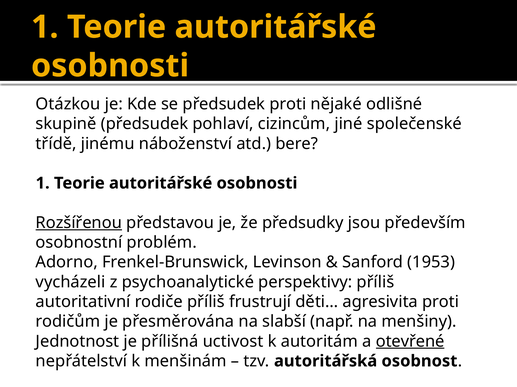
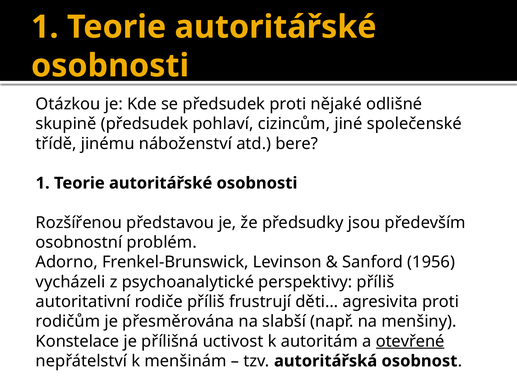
Rozšířenou underline: present -> none (79, 223)
1953: 1953 -> 1956 (431, 263)
Jednotnost: Jednotnost -> Konstelace (77, 342)
